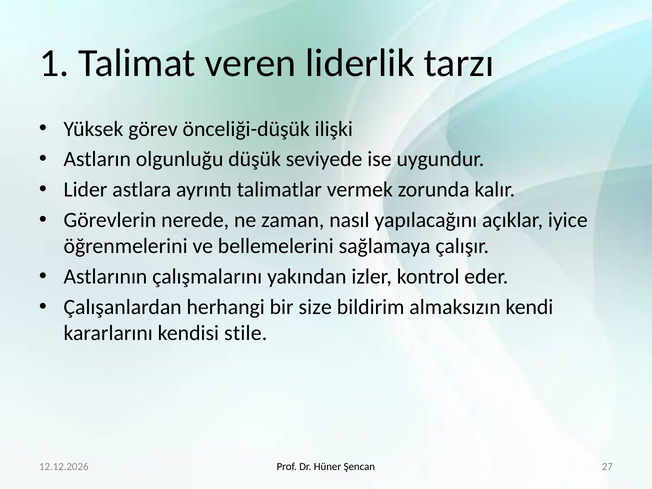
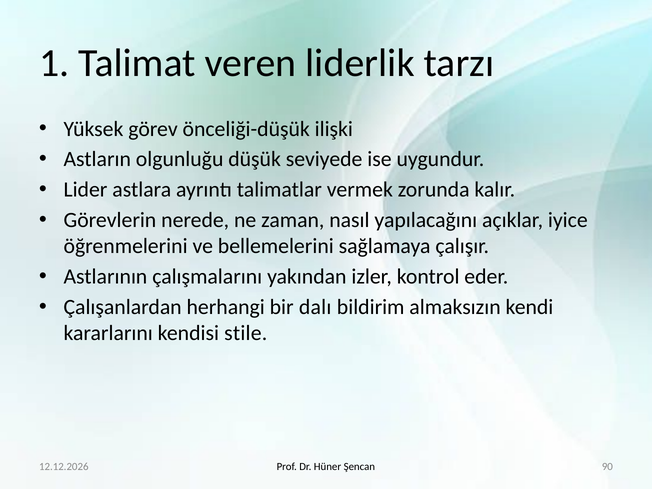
size: size -> dalı (315, 307)
27: 27 -> 90 (607, 467)
